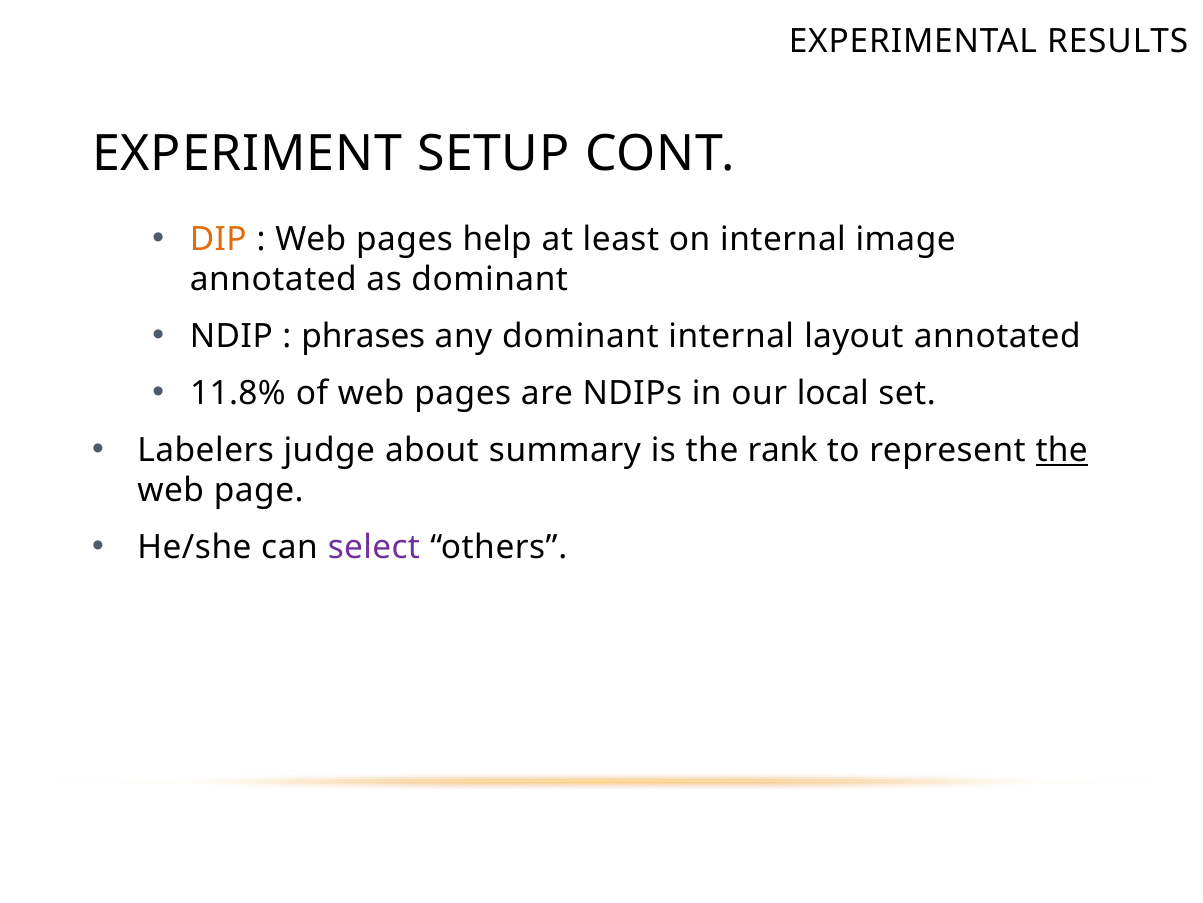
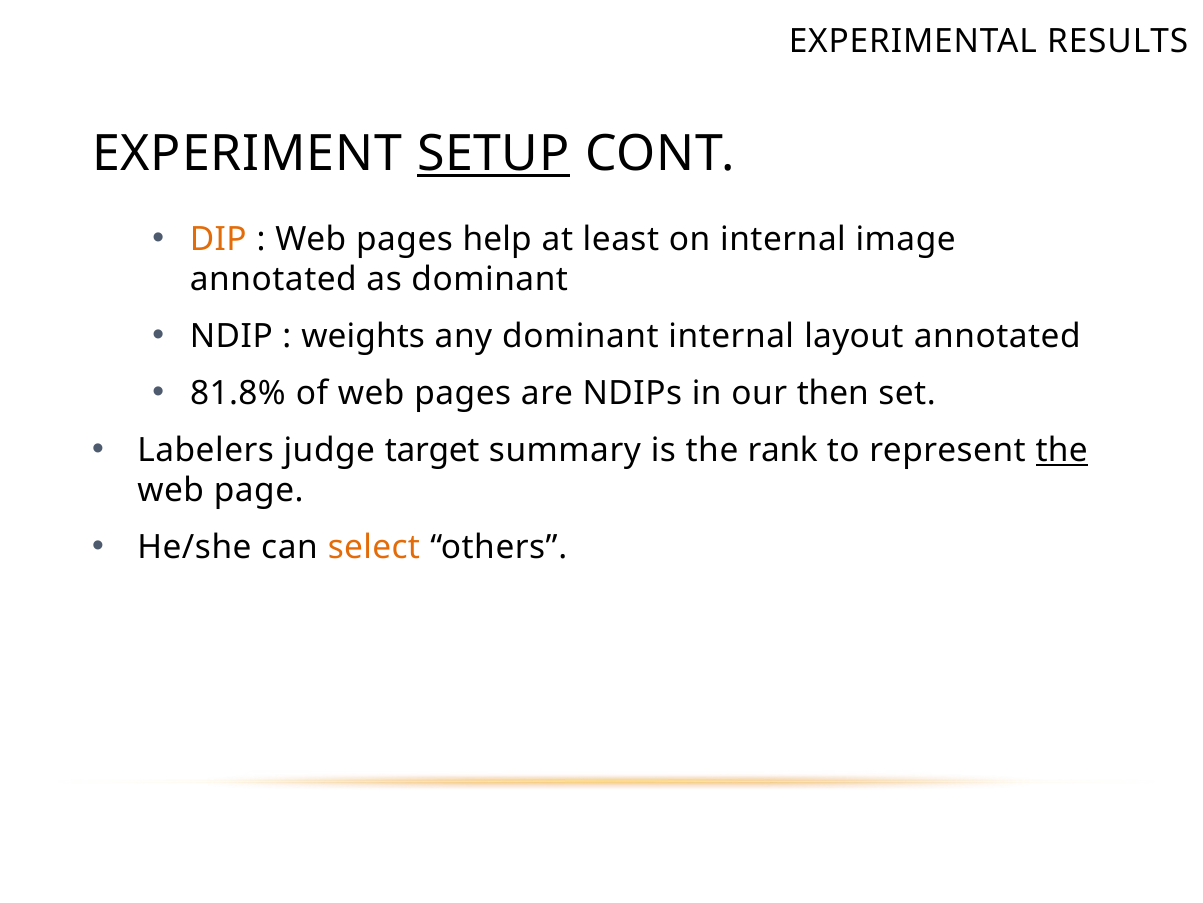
SETUP underline: none -> present (493, 154)
phrases: phrases -> weights (363, 336)
11.8%: 11.8% -> 81.8% (238, 393)
local: local -> then (833, 393)
about: about -> target (432, 450)
select colour: purple -> orange (374, 547)
